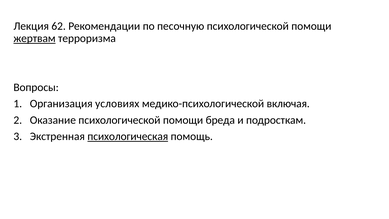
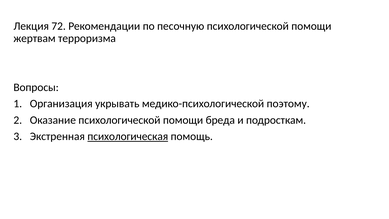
62: 62 -> 72 (59, 26)
жертвам underline: present -> none (35, 38)
условиях: условиях -> укрывать (117, 104)
включая: включая -> поэтому (288, 104)
